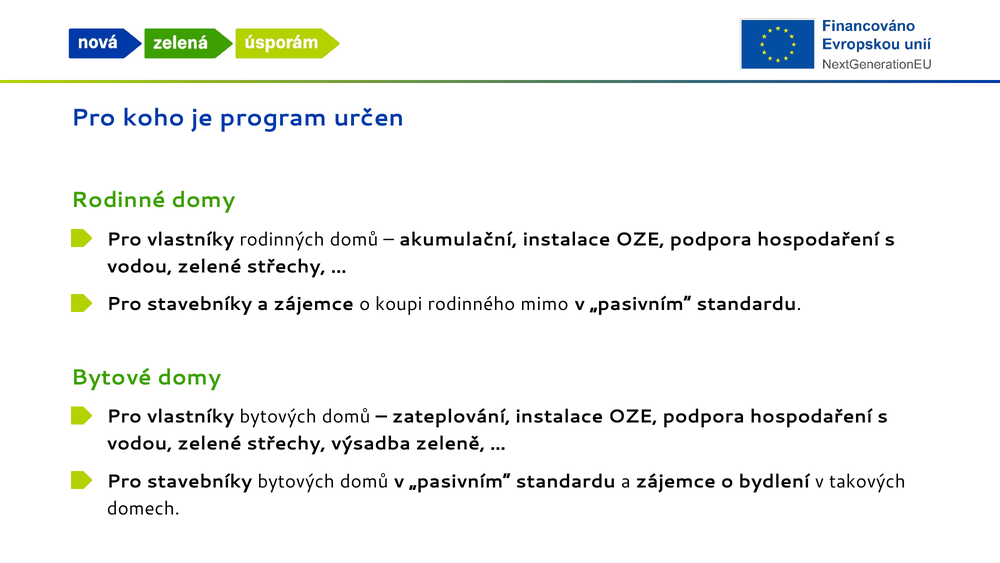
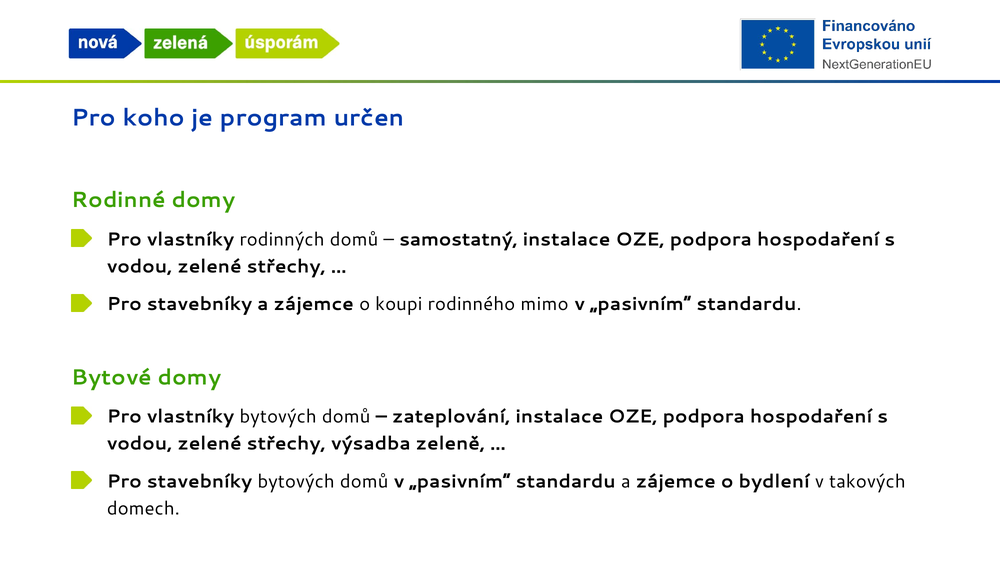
akumulační: akumulační -> samostatný (458, 239)
